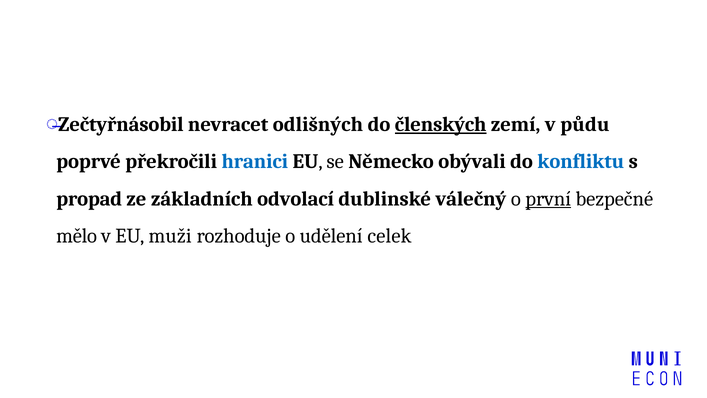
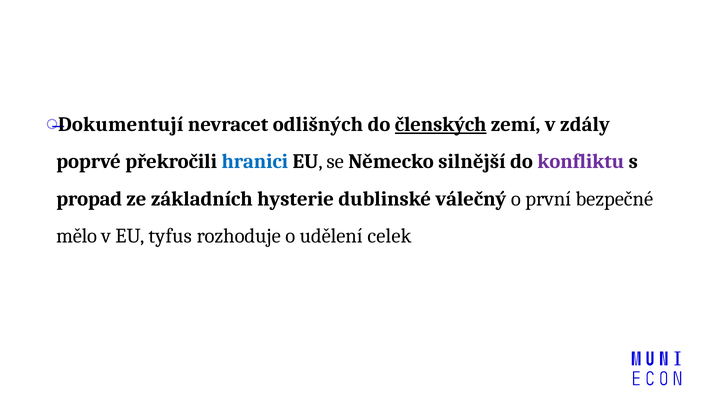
Zečtyřnásobil: Zečtyřnásobil -> Dokumentují (121, 124)
půdu: půdu -> zdály (585, 124)
obývali: obývali -> silnější (472, 161)
konfliktu colour: blue -> purple (581, 161)
odvolací: odvolací -> hysterie (296, 199)
první underline: present -> none (548, 199)
muži: muži -> tyfus (170, 236)
